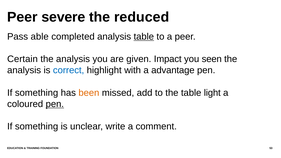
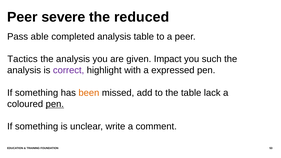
table underline: present -> none (144, 37)
Certain: Certain -> Tactics (22, 59)
seen: seen -> such (212, 59)
correct colour: blue -> purple (69, 70)
advantage: advantage -> expressed (173, 70)
light: light -> lack (212, 93)
